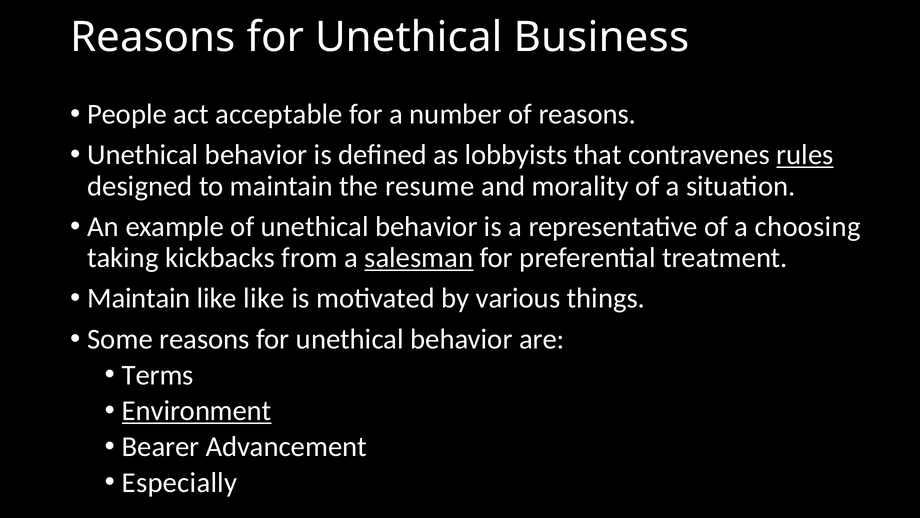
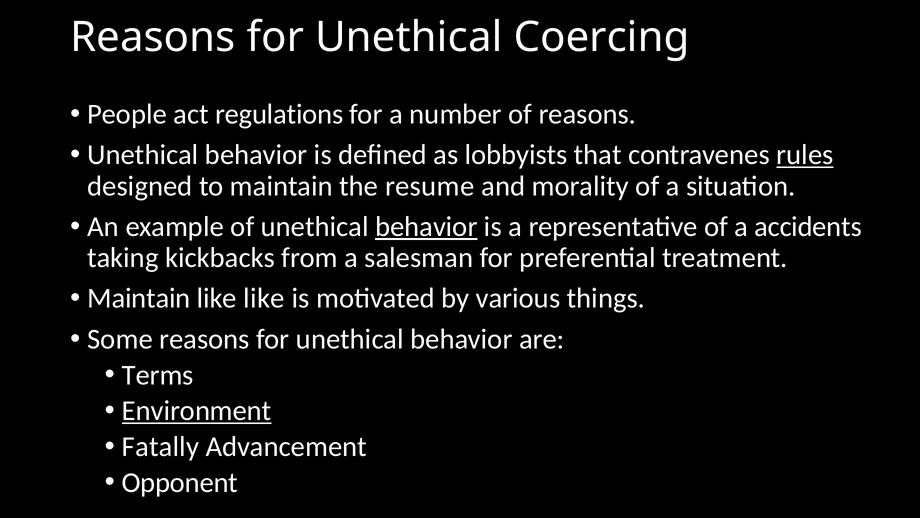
Business: Business -> Coercing (602, 37)
acceptable: acceptable -> regulations (279, 114)
behavior underline: none -> present (426, 226)
choosing: choosing -> accidents (808, 226)
salesman underline: present -> none (419, 258)
Bearer: Bearer -> Fatally (160, 446)
Especially: Especially -> Opponent (180, 482)
